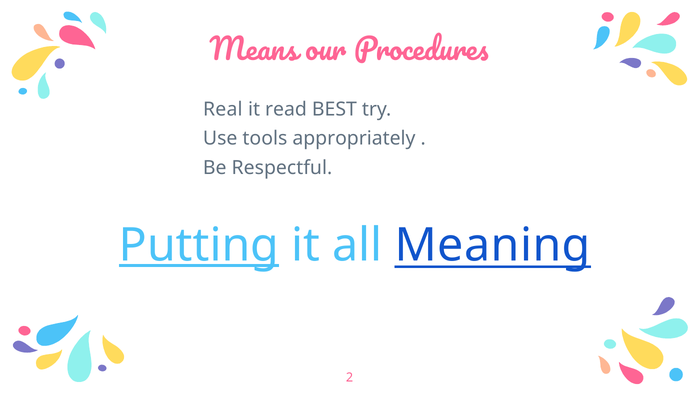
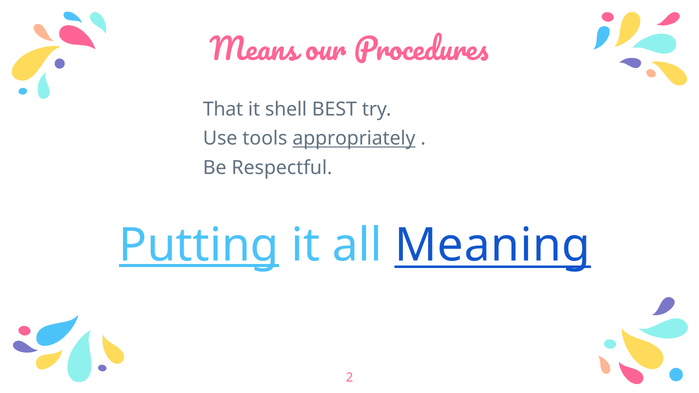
Real: Real -> That (223, 109)
read: read -> shell (286, 109)
appropriately underline: none -> present (354, 139)
